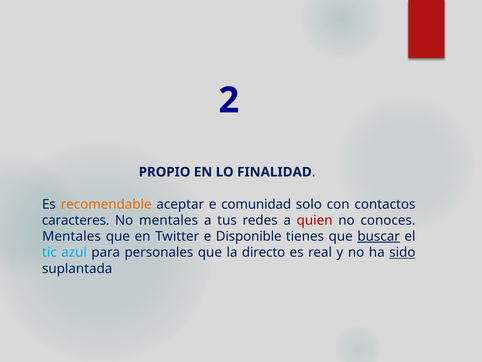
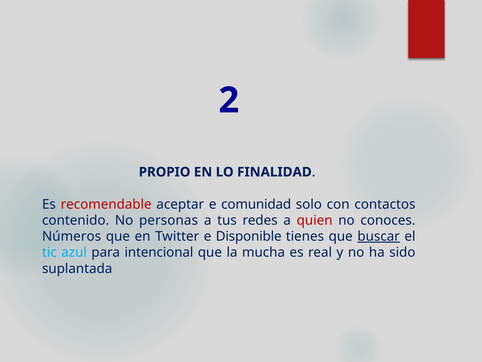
recomendable colour: orange -> red (106, 204)
caracteres: caracteres -> contenido (76, 220)
No mentales: mentales -> personas (169, 220)
Mentales: Mentales -> Números (72, 236)
personales: personales -> intencional (159, 252)
directo: directo -> mucha (264, 252)
sido underline: present -> none (402, 252)
